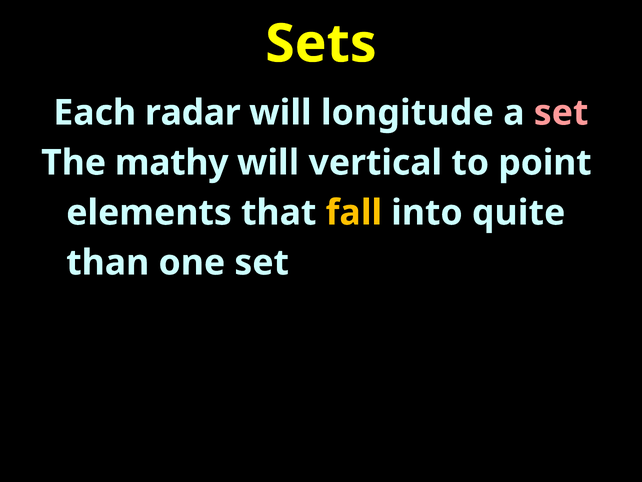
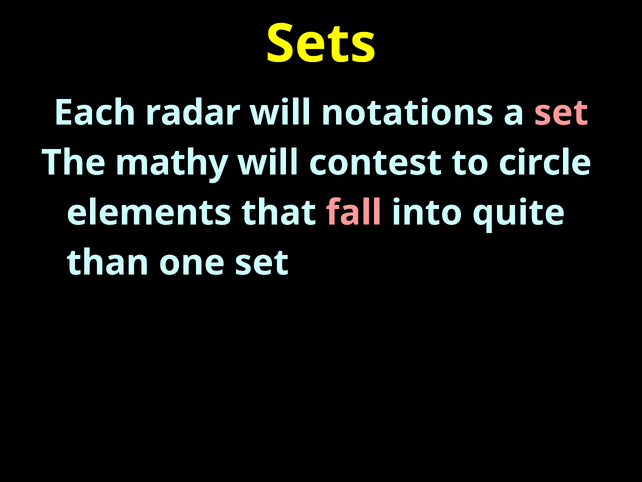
longitude: longitude -> notations (407, 113)
vertical: vertical -> contest (375, 163)
point: point -> circle (545, 163)
fall colour: yellow -> pink (354, 213)
